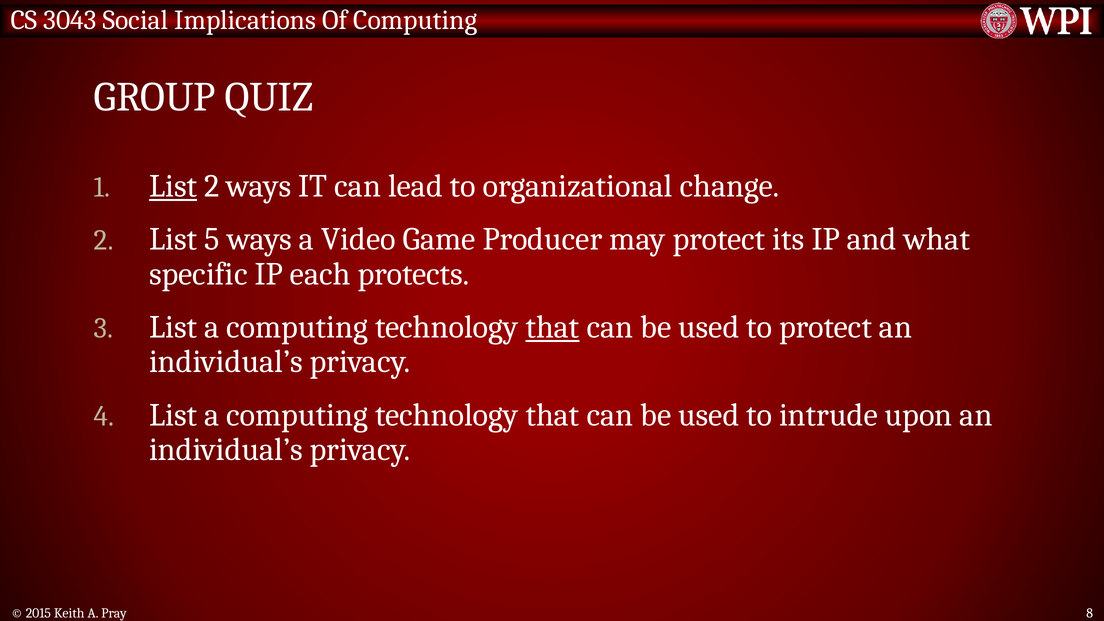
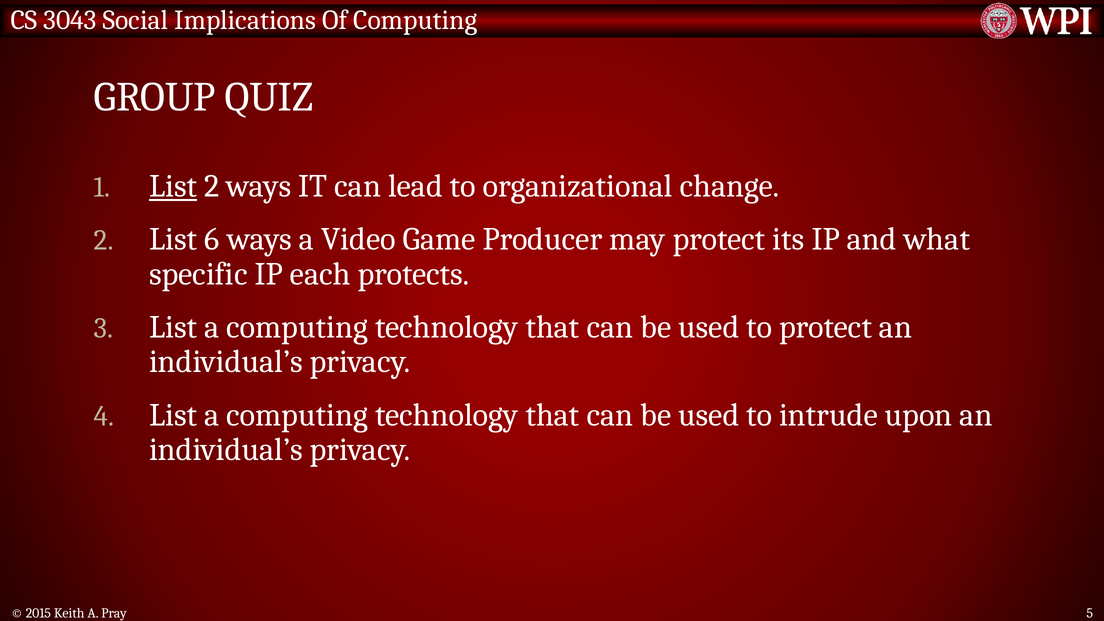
5: 5 -> 6 (212, 239)
that underline: present -> none (553, 327)
8: 8 -> 5 (1090, 613)
